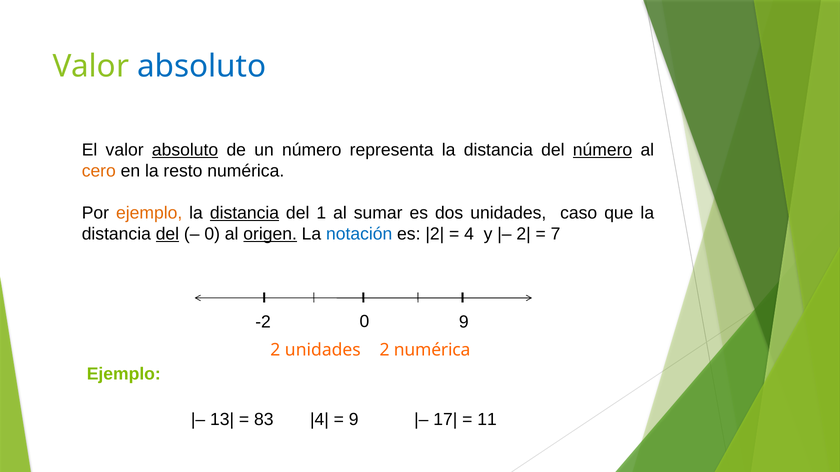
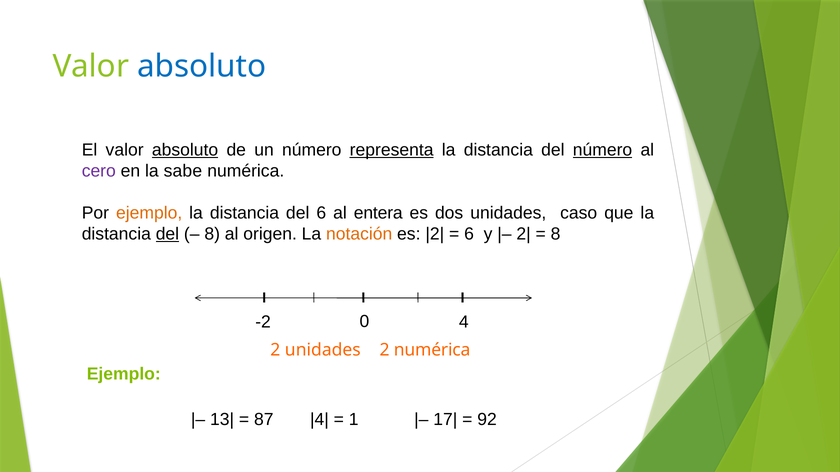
representa underline: none -> present (392, 150)
cero colour: orange -> purple (99, 171)
resto: resto -> sabe (183, 171)
distancia underline: present -> none (244, 213)
del 1: 1 -> 6 (321, 213)
sumar: sumar -> entera (378, 213)
0: 0 -> 8 (212, 234)
origen underline: present -> none (270, 234)
notación colour: blue -> orange (359, 234)
4: 4 -> 6 (469, 234)
7: 7 -> 8 (556, 234)
-2 9: 9 -> 4 (464, 322)
83: 83 -> 87 (264, 420)
9: 9 -> 1 (354, 420)
11: 11 -> 92 (487, 420)
